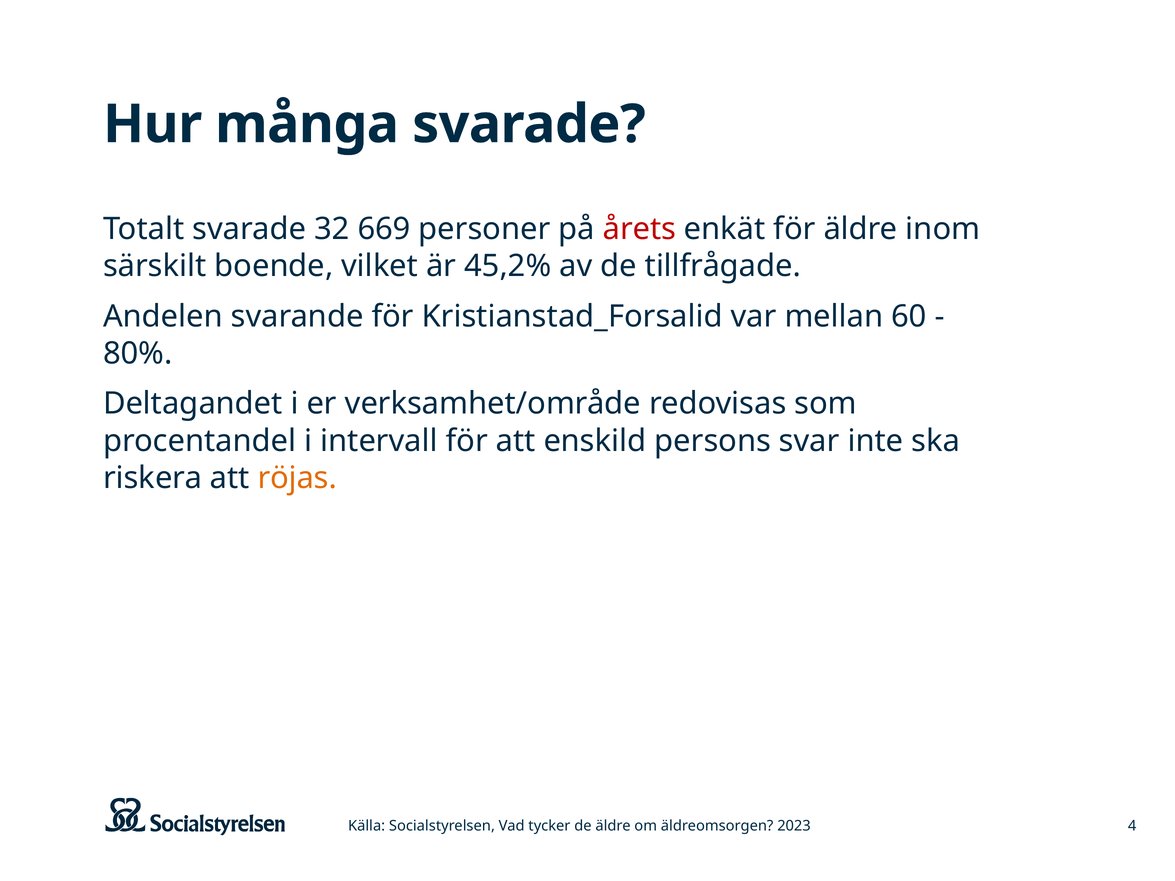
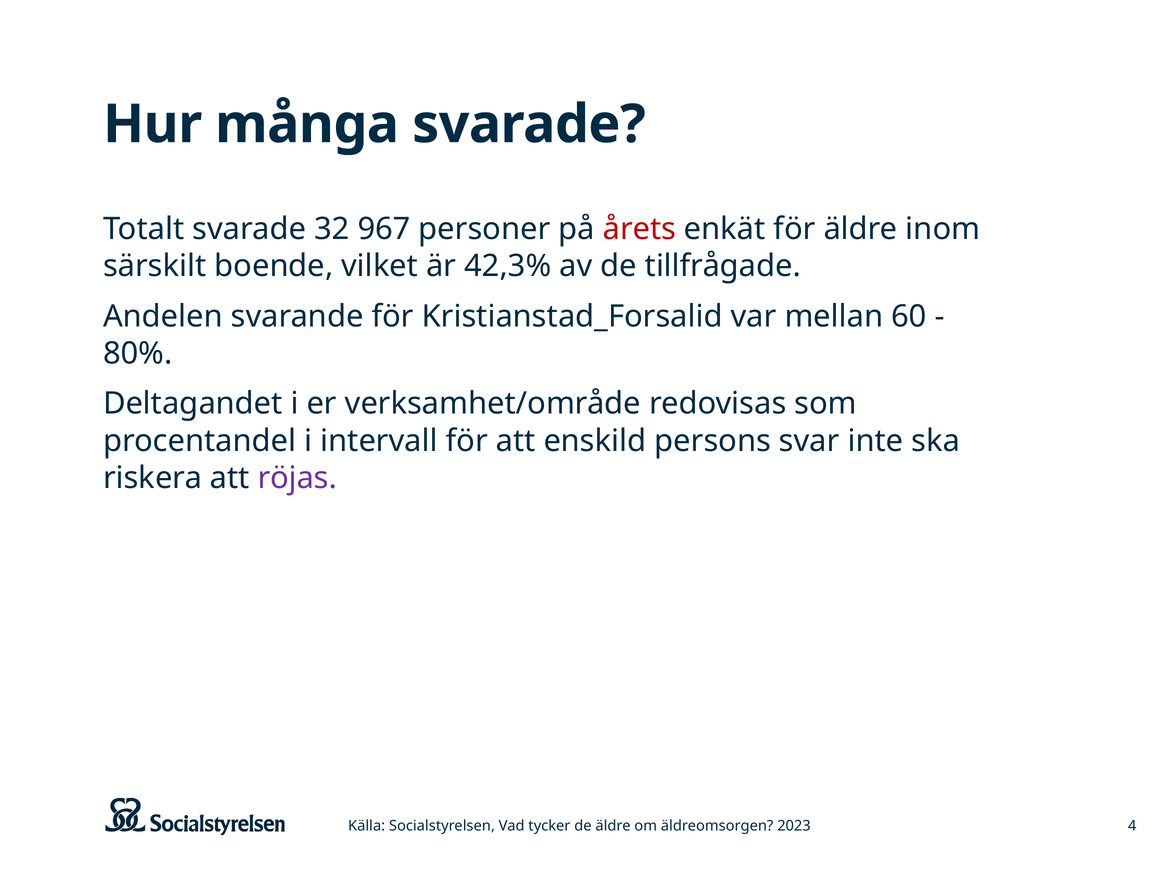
669: 669 -> 967 (384, 229)
45,2%: 45,2% -> 42,3% (508, 266)
röjas colour: orange -> purple (297, 478)
